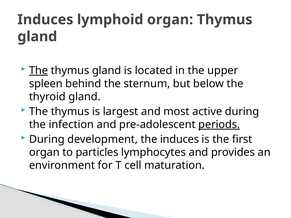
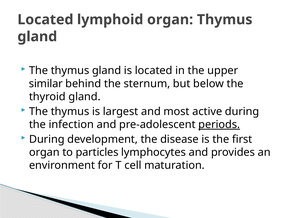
Induces: Induces -> Located (45, 20)
The underline: present -> none (39, 71)
spleen: spleen -> similar (46, 84)
the induces: induces -> disease (180, 139)
